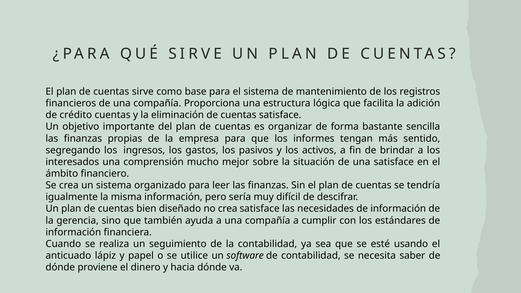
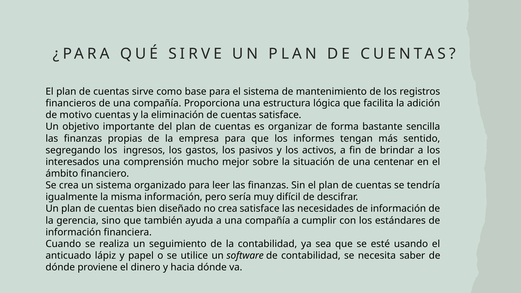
crédito: crédito -> motivo (76, 115)
una satisface: satisface -> centenar (394, 162)
